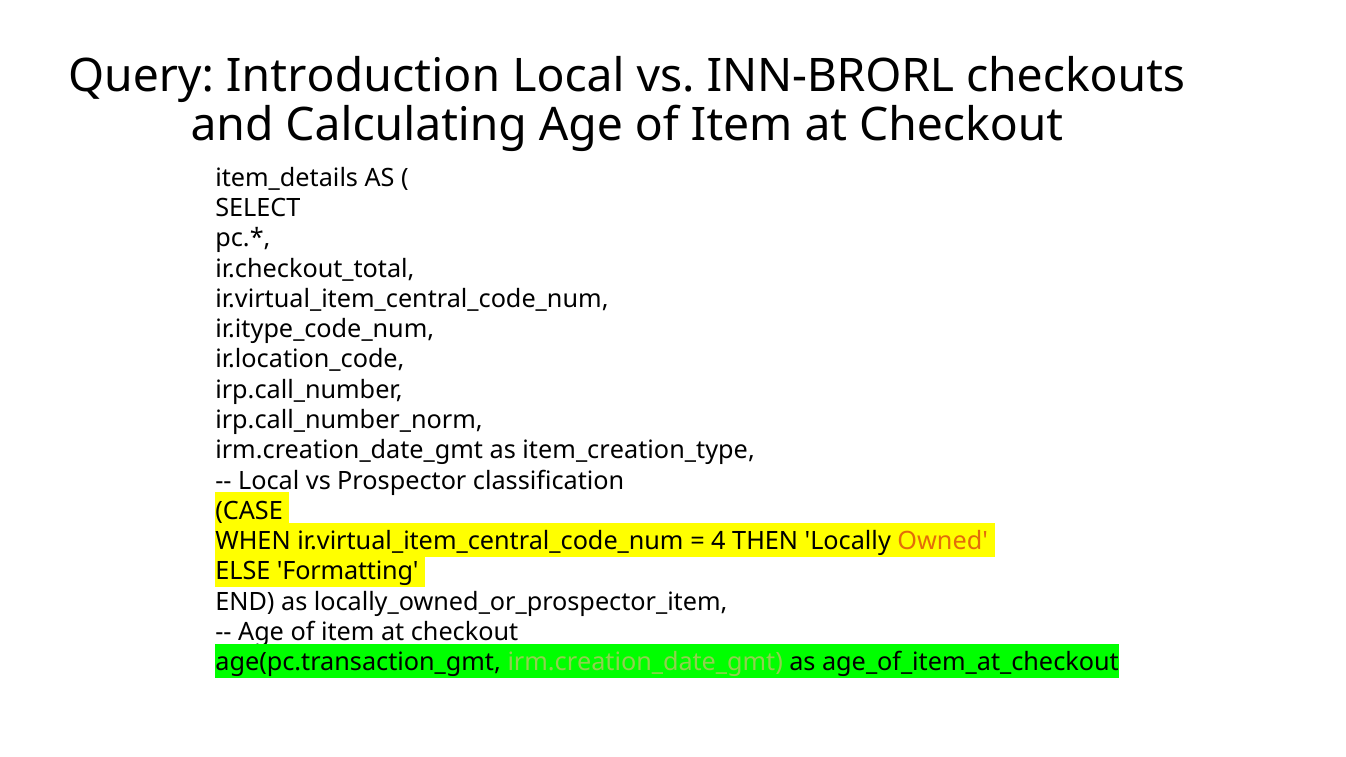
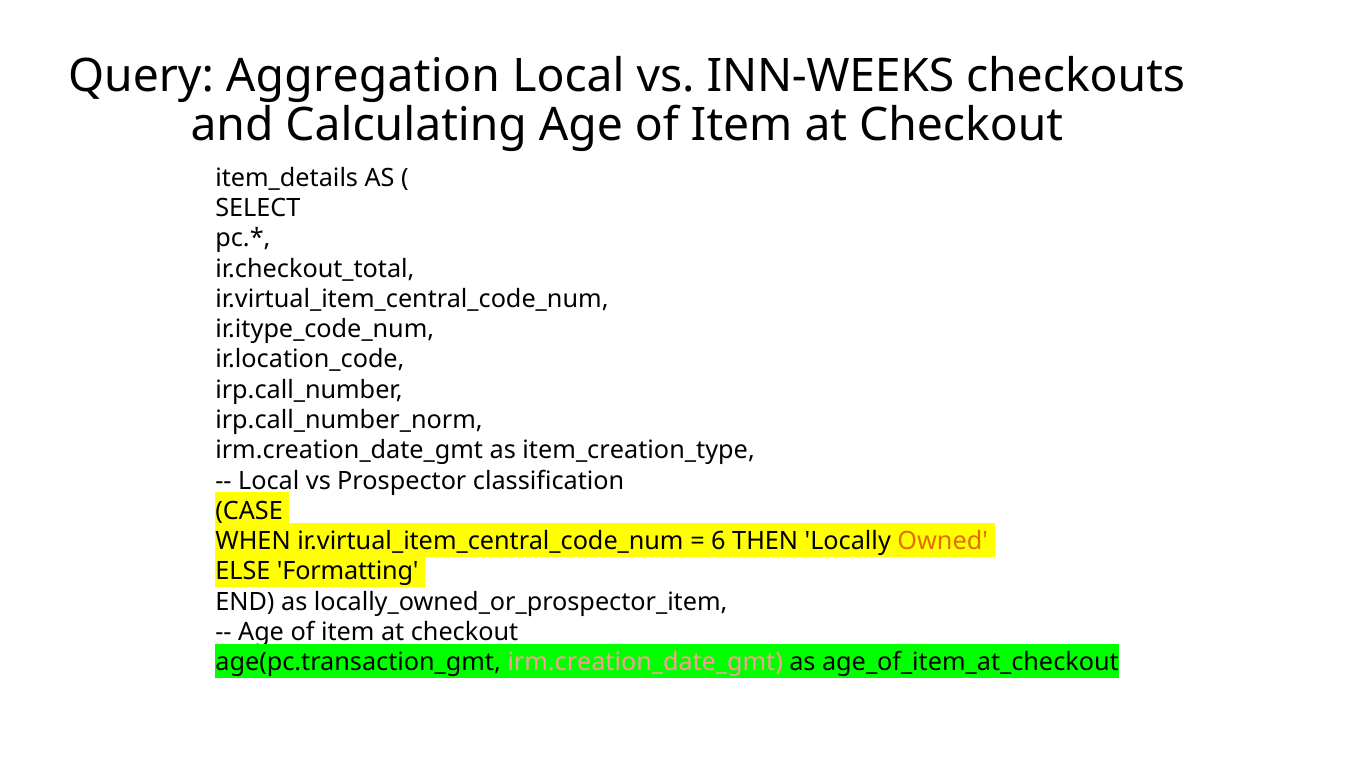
Introduction: Introduction -> Aggregation (363, 76)
INN-BRORL: INN-BRORL -> INN-WEEKS (830, 76)
4: 4 -> 6 (718, 541)
irm.creation_date_gmt colour: light green -> pink (645, 662)
